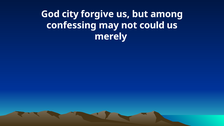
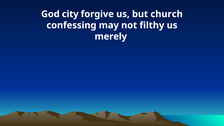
among: among -> church (167, 14)
could: could -> filthy (152, 25)
